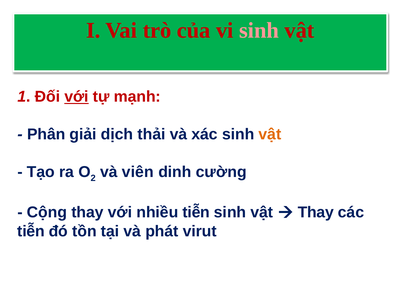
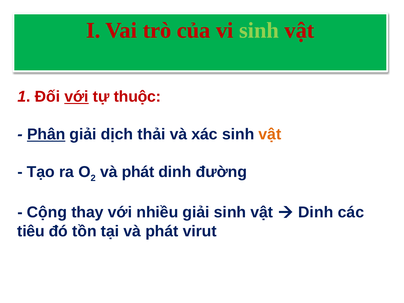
sinh colour: pink -> light green (259, 31)
mạnh: mạnh -> thuộc (137, 97)
Phân underline: none -> present (46, 134)
viên: viên -> phát (138, 172)
cường: cường -> đường (221, 172)
nhiều tiễn: tiễn -> giải (196, 212)
Thay: Thay -> Dinh (316, 212)
tiễn: tiễn -> tiêu (31, 231)
